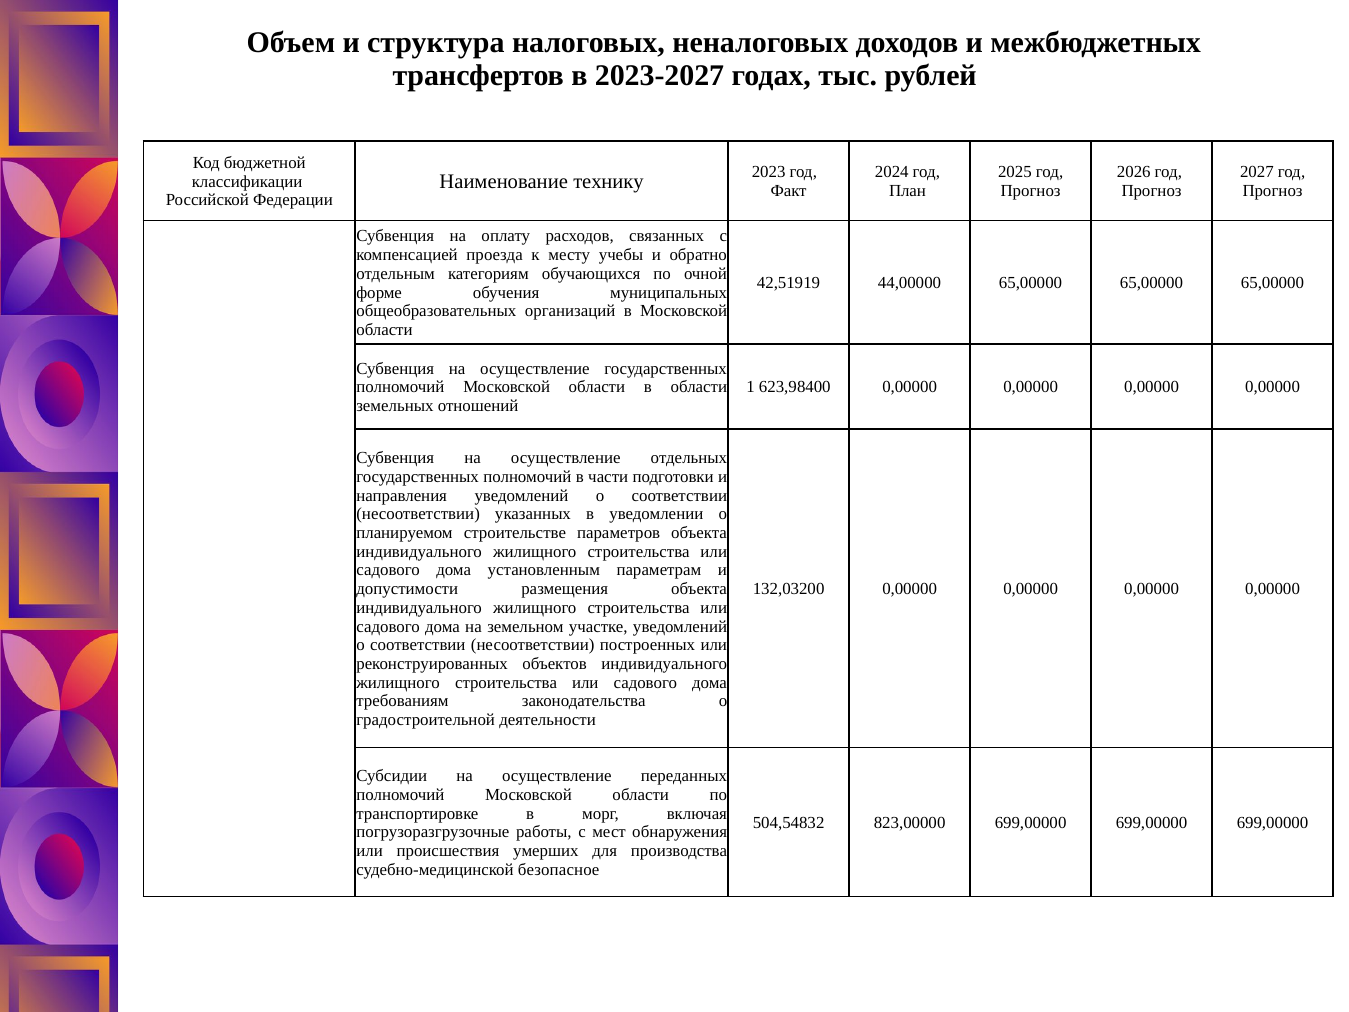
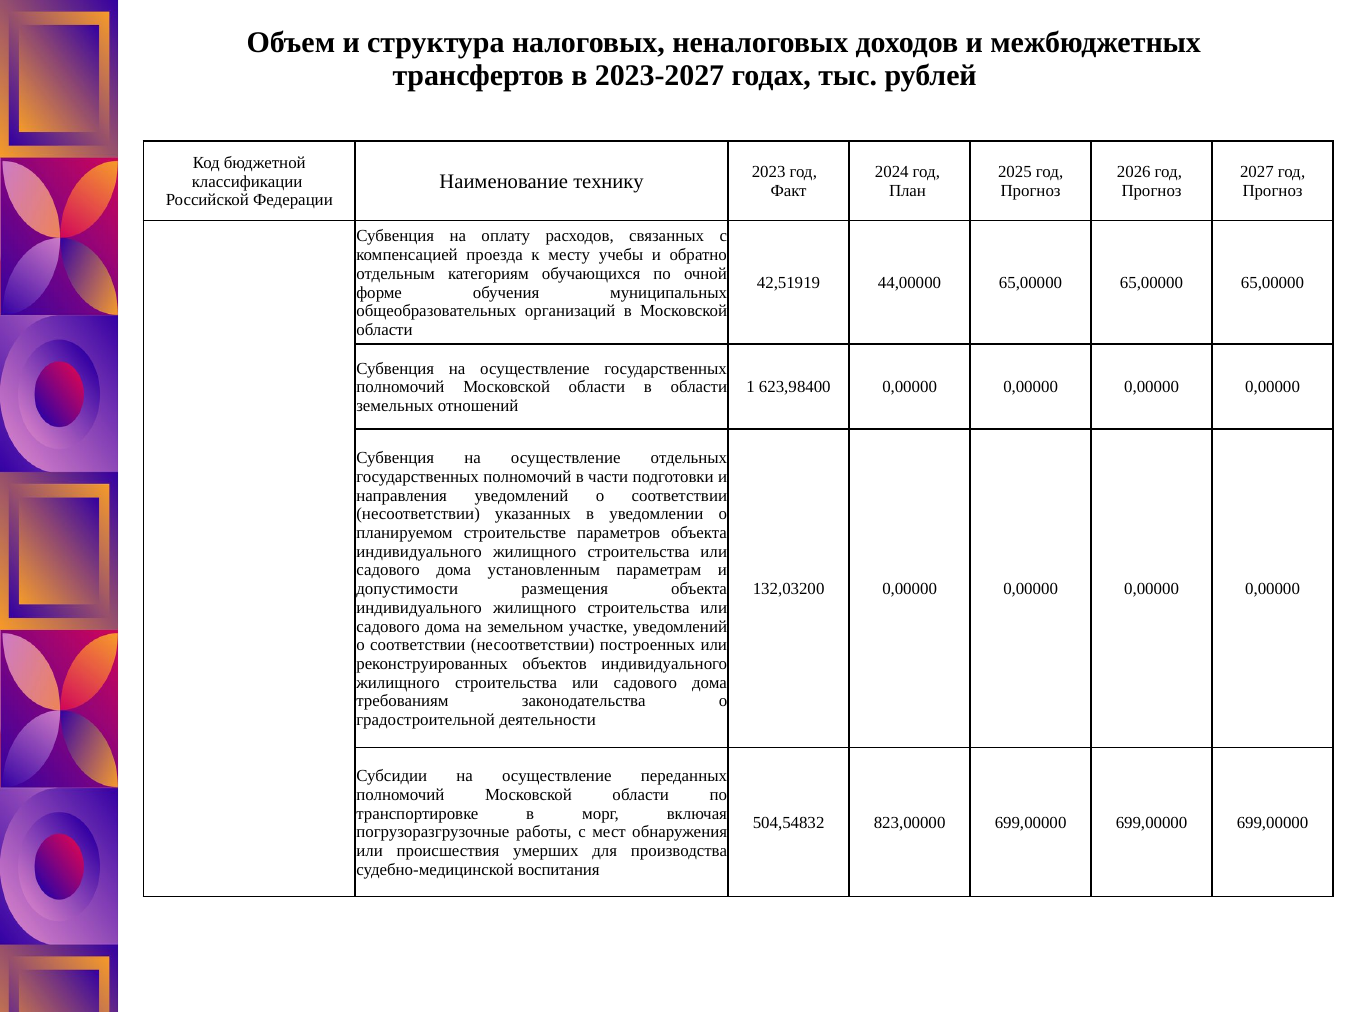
безопасное: безопасное -> воспитания (559, 869)
